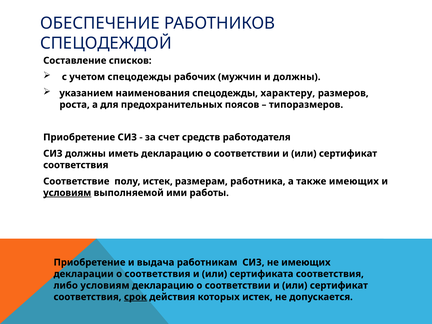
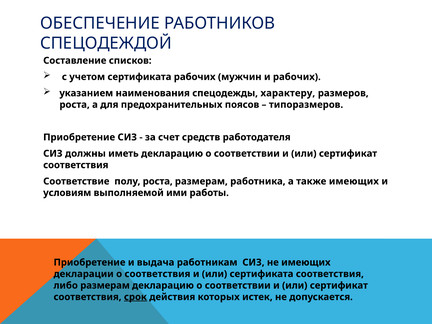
учетом спецодежды: спецодежды -> сертификата (139, 77)
и должны: должны -> рабочих (297, 77)
полу истек: истек -> роста (158, 181)
условиям underline: present -> none (67, 193)
либо условиям: условиям -> размерам (105, 285)
